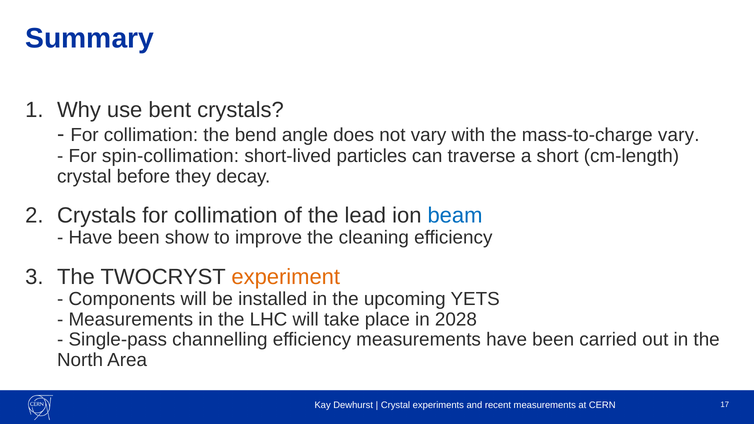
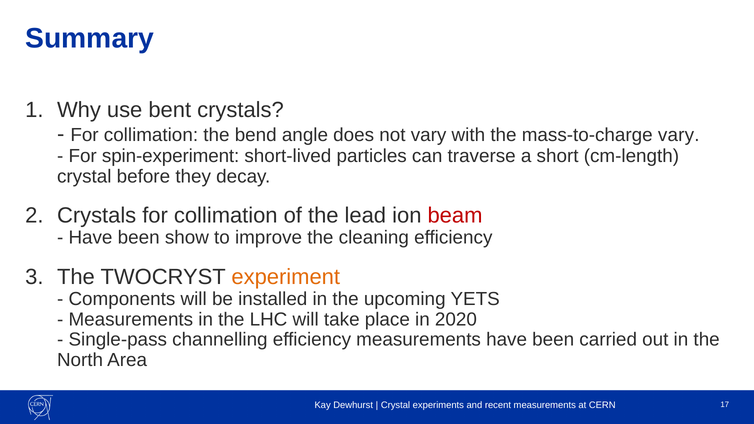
spin-collimation: spin-collimation -> spin-experiment (171, 156)
beam colour: blue -> red (455, 216)
2028: 2028 -> 2020 (456, 320)
